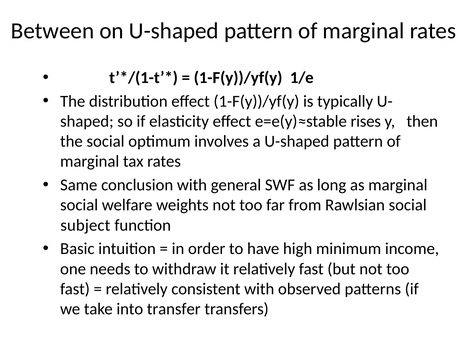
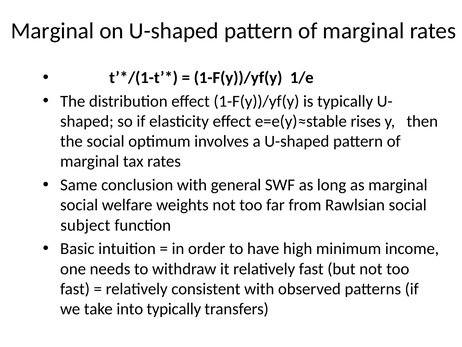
Between: Between -> Marginal (53, 31)
into transfer: transfer -> typically (174, 308)
